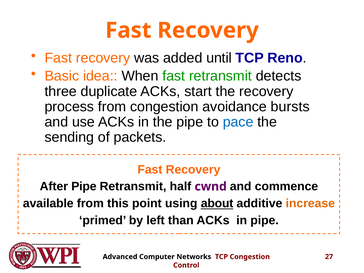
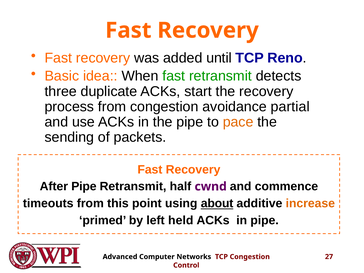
bursts: bursts -> partial (290, 107)
pace colour: blue -> orange (238, 122)
available: available -> timeouts (48, 203)
than: than -> held (181, 220)
